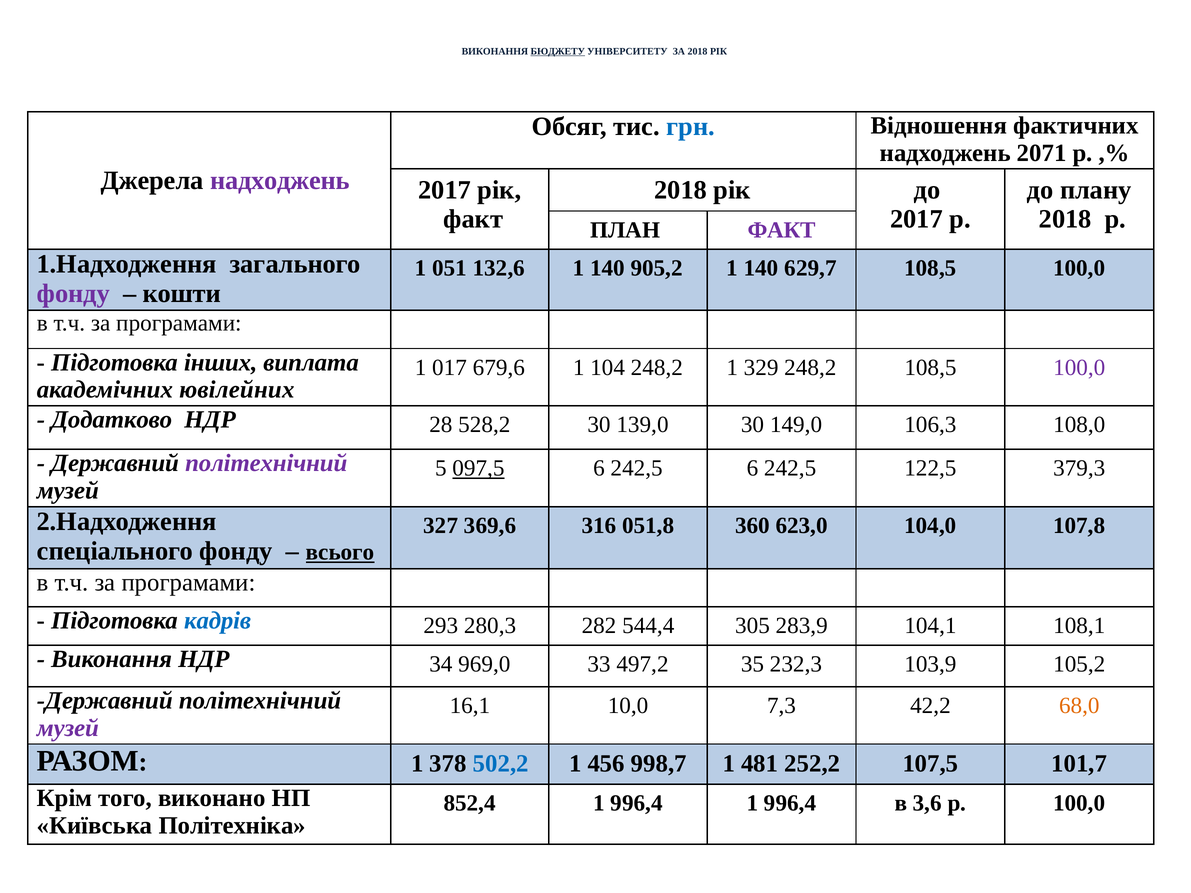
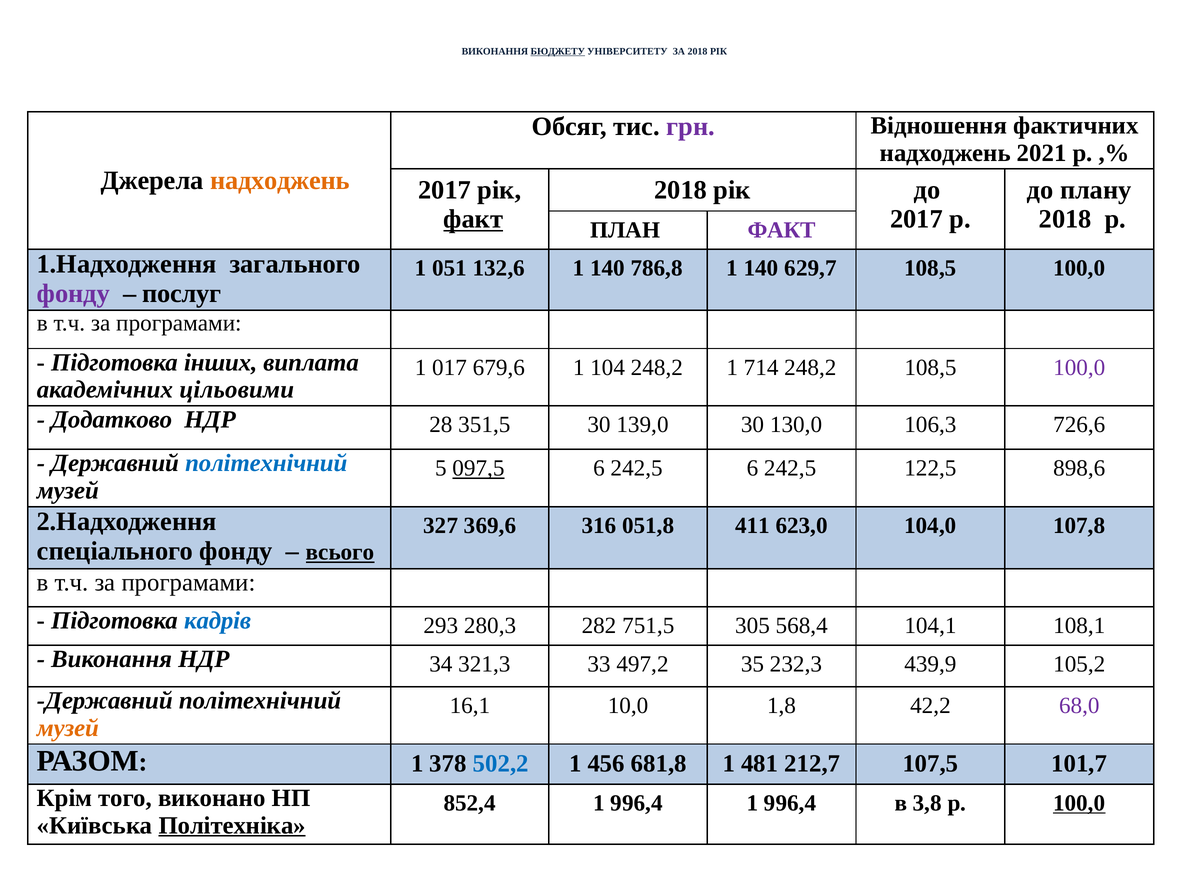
грн colour: blue -> purple (691, 127)
2071: 2071 -> 2021 (1042, 153)
надходжень colour: purple -> orange (280, 181)
факт underline: none -> present (473, 219)
905,2: 905,2 -> 786,8 (657, 268)
кошти: кошти -> послуг (182, 294)
329: 329 -> 714 (761, 368)
ювілейних: ювілейних -> цільовими (237, 390)
528,2: 528,2 -> 351,5 (484, 425)
149,0: 149,0 -> 130,0 (796, 425)
108,0: 108,0 -> 726,6 (1079, 425)
політехнічний colour: purple -> blue (266, 463)
379,3: 379,3 -> 898,6 (1079, 468)
360: 360 -> 411 (752, 526)
544,4: 544,4 -> 751,5 (648, 626)
283,9: 283,9 -> 568,4 (802, 626)
969,0: 969,0 -> 321,3 (484, 664)
103,9: 103,9 -> 439,9 (930, 664)
7,3: 7,3 -> 1,8 (782, 706)
68,0 colour: orange -> purple (1079, 706)
музей colour: purple -> orange (68, 728)
998,7: 998,7 -> 681,8 (659, 764)
252,2: 252,2 -> 212,7 (812, 764)
3,6: 3,6 -> 3,8 (927, 803)
100,0 underline: none -> present (1079, 803)
Політехніка underline: none -> present (232, 826)
